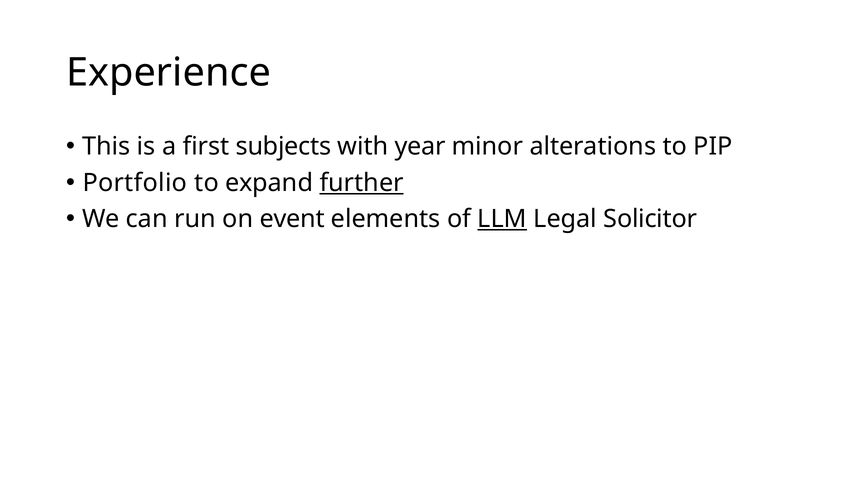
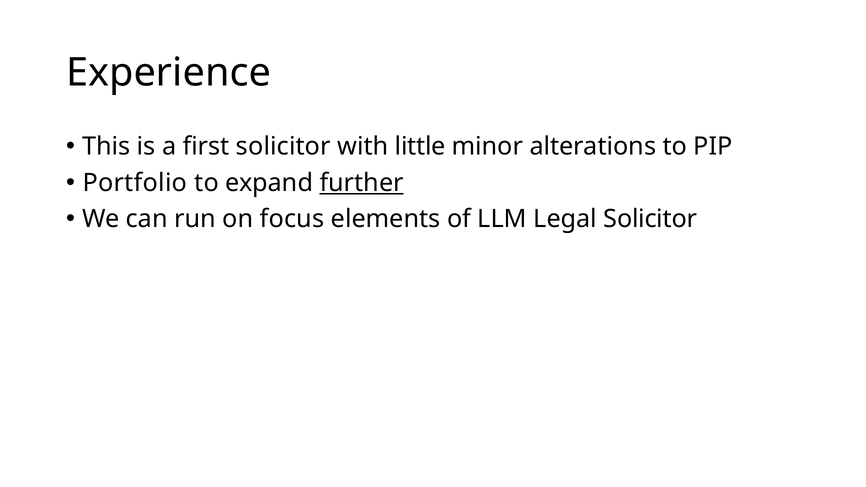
first subjects: subjects -> solicitor (283, 146)
year: year -> little (420, 146)
event: event -> focus (292, 219)
LLM underline: present -> none (502, 219)
